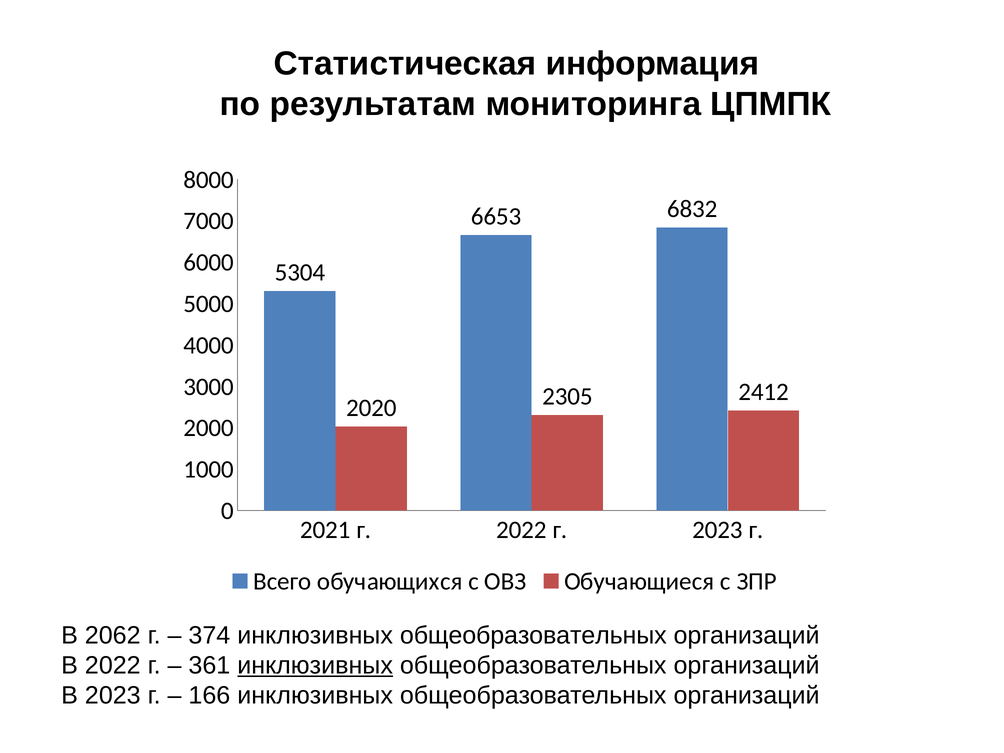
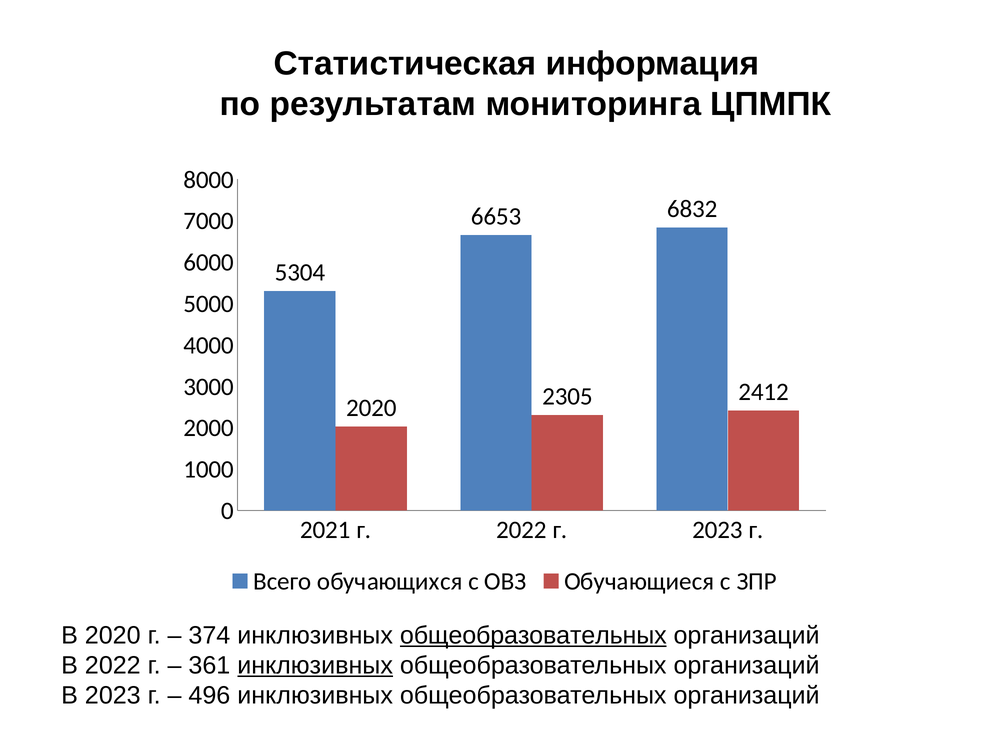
В 2062: 2062 -> 2020 (113, 635)
общеобразовательных underline: none -> present (533, 635)
166: 166 -> 496 (209, 696)
